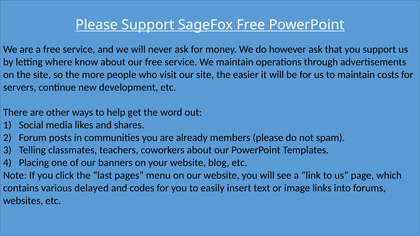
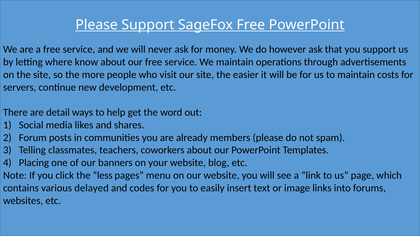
other: other -> detail (58, 113)
last: last -> less (103, 176)
